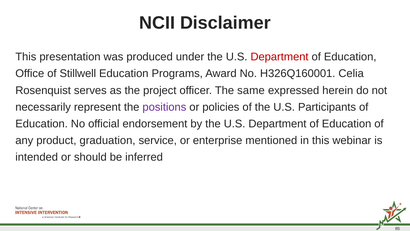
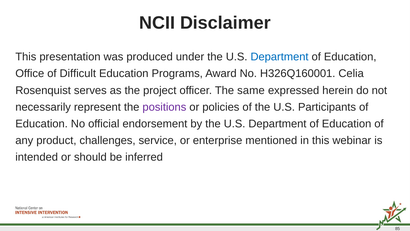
Department colour: red -> blue (280, 57)
Stillwell: Stillwell -> Difficult (78, 74)
graduation: graduation -> challenges (108, 140)
